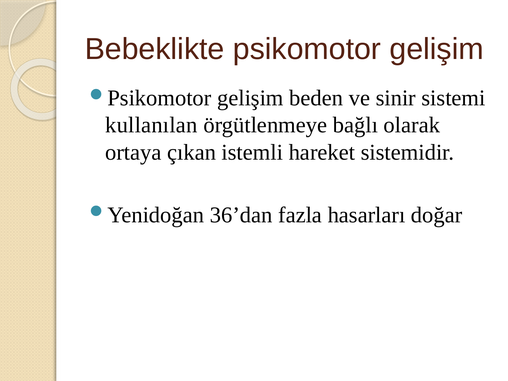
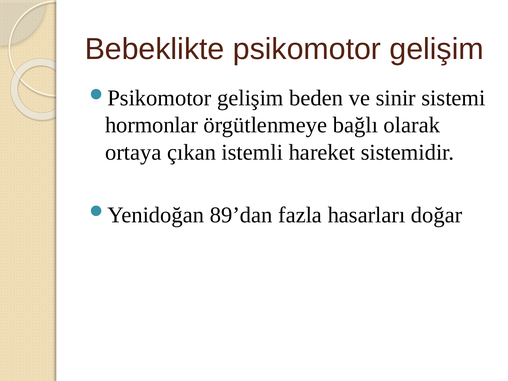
kullanılan: kullanılan -> hormonlar (152, 125)
36’dan: 36’dan -> 89’dan (241, 215)
